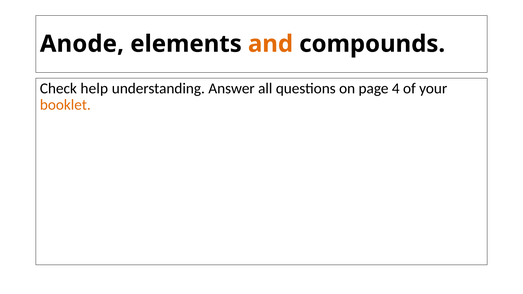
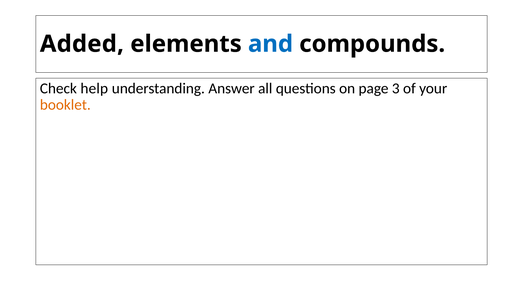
Anode: Anode -> Added (82, 44)
and colour: orange -> blue (271, 44)
4: 4 -> 3 (396, 88)
